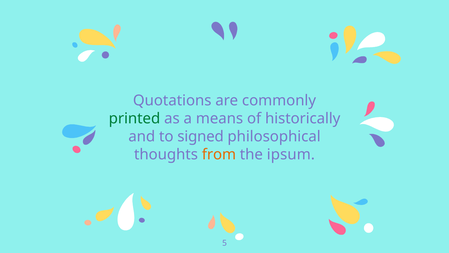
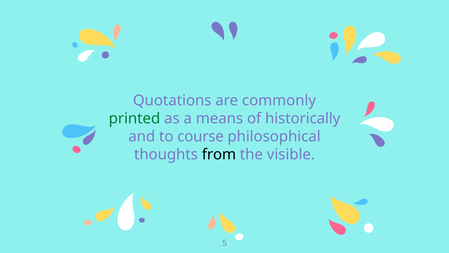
signed: signed -> course (201, 136)
from colour: orange -> black (219, 154)
ipsum: ipsum -> visible (291, 154)
